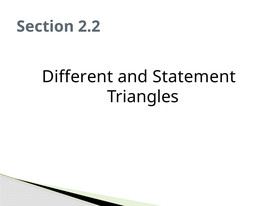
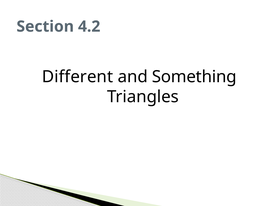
2.2: 2.2 -> 4.2 (89, 27)
Statement: Statement -> Something (194, 77)
